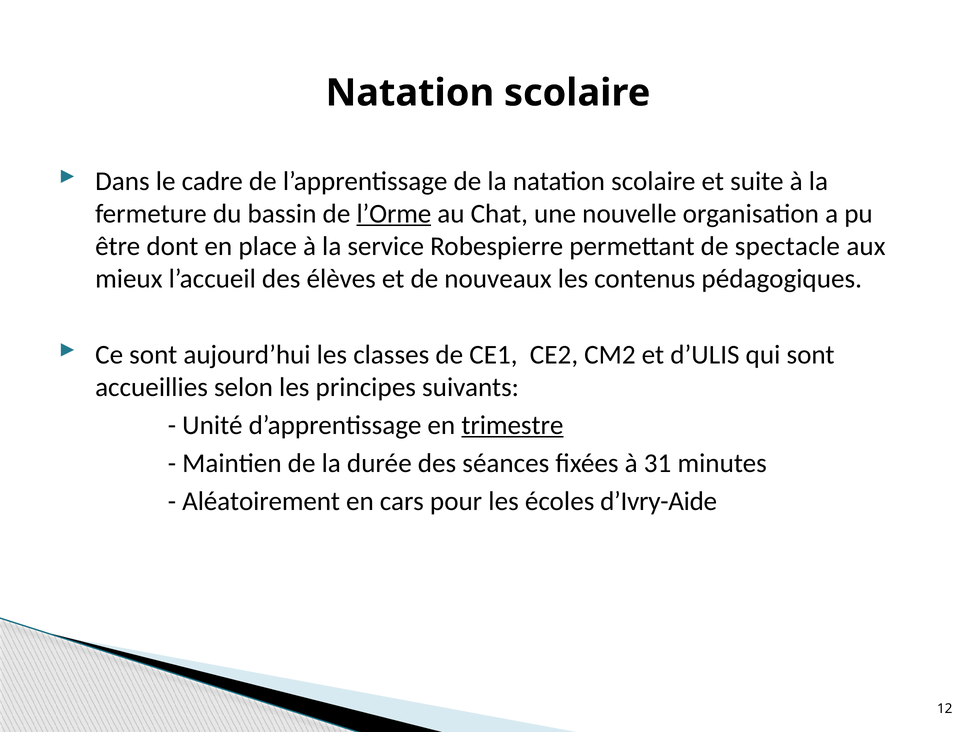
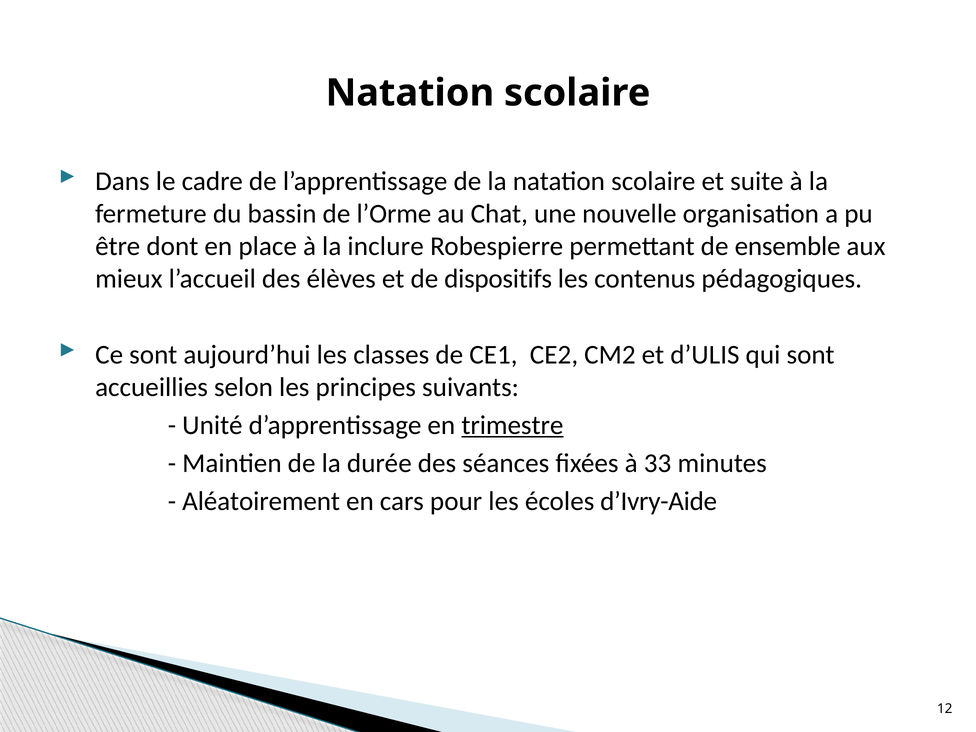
l’Orme underline: present -> none (394, 214)
service: service -> inclure (386, 246)
spectacle: spectacle -> ensemble (788, 246)
nouveaux: nouveaux -> dispositifs (498, 279)
31: 31 -> 33 (658, 463)
